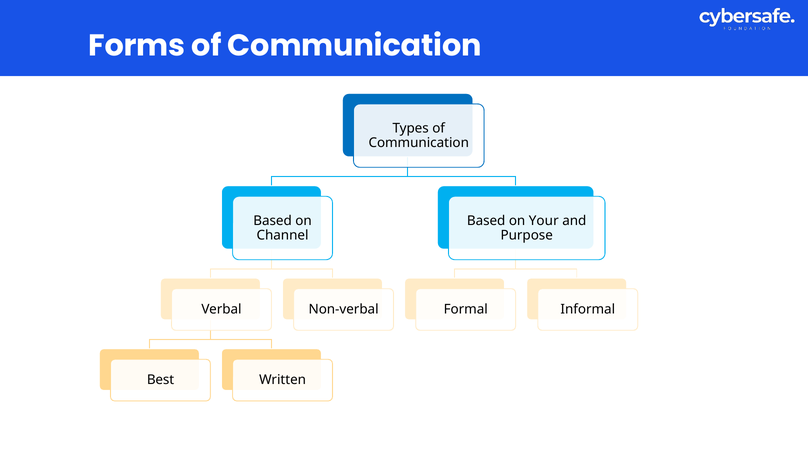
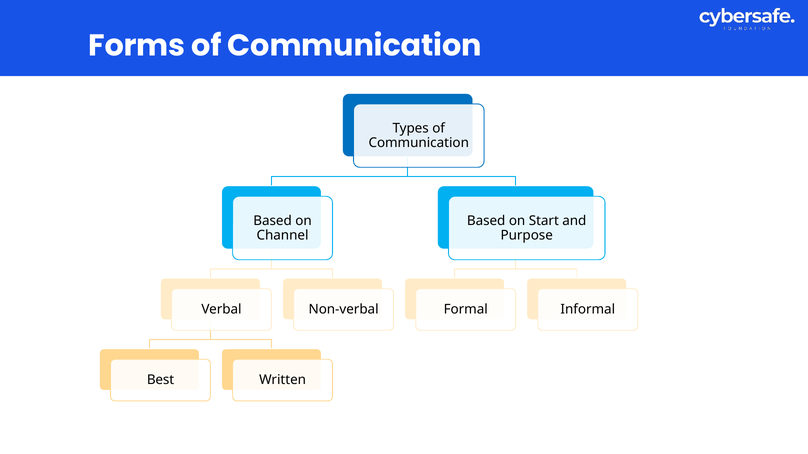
Your: Your -> Start (544, 221)
